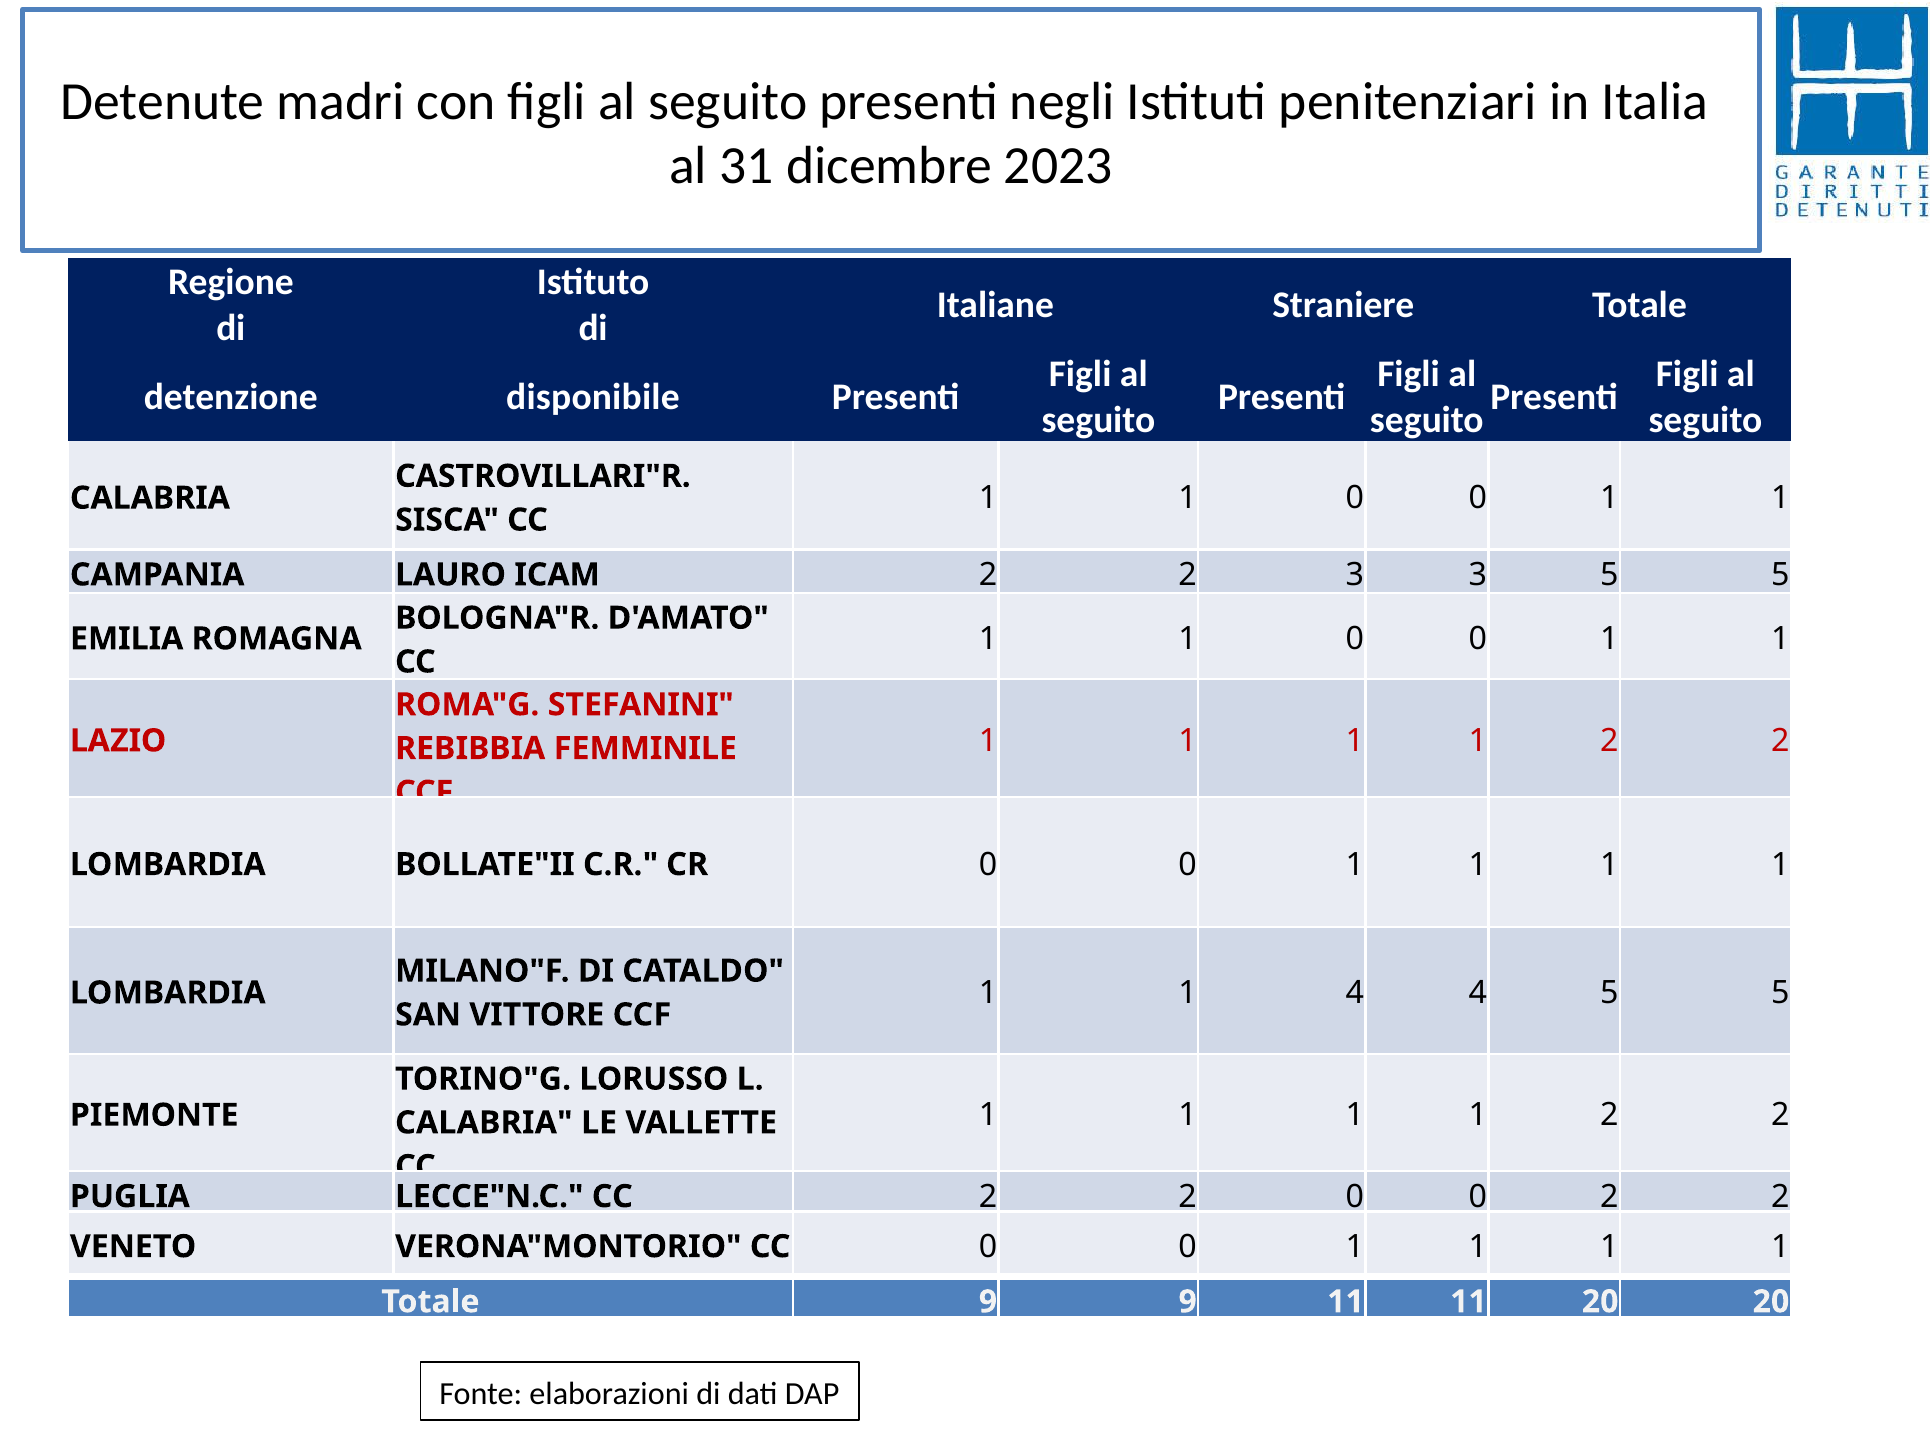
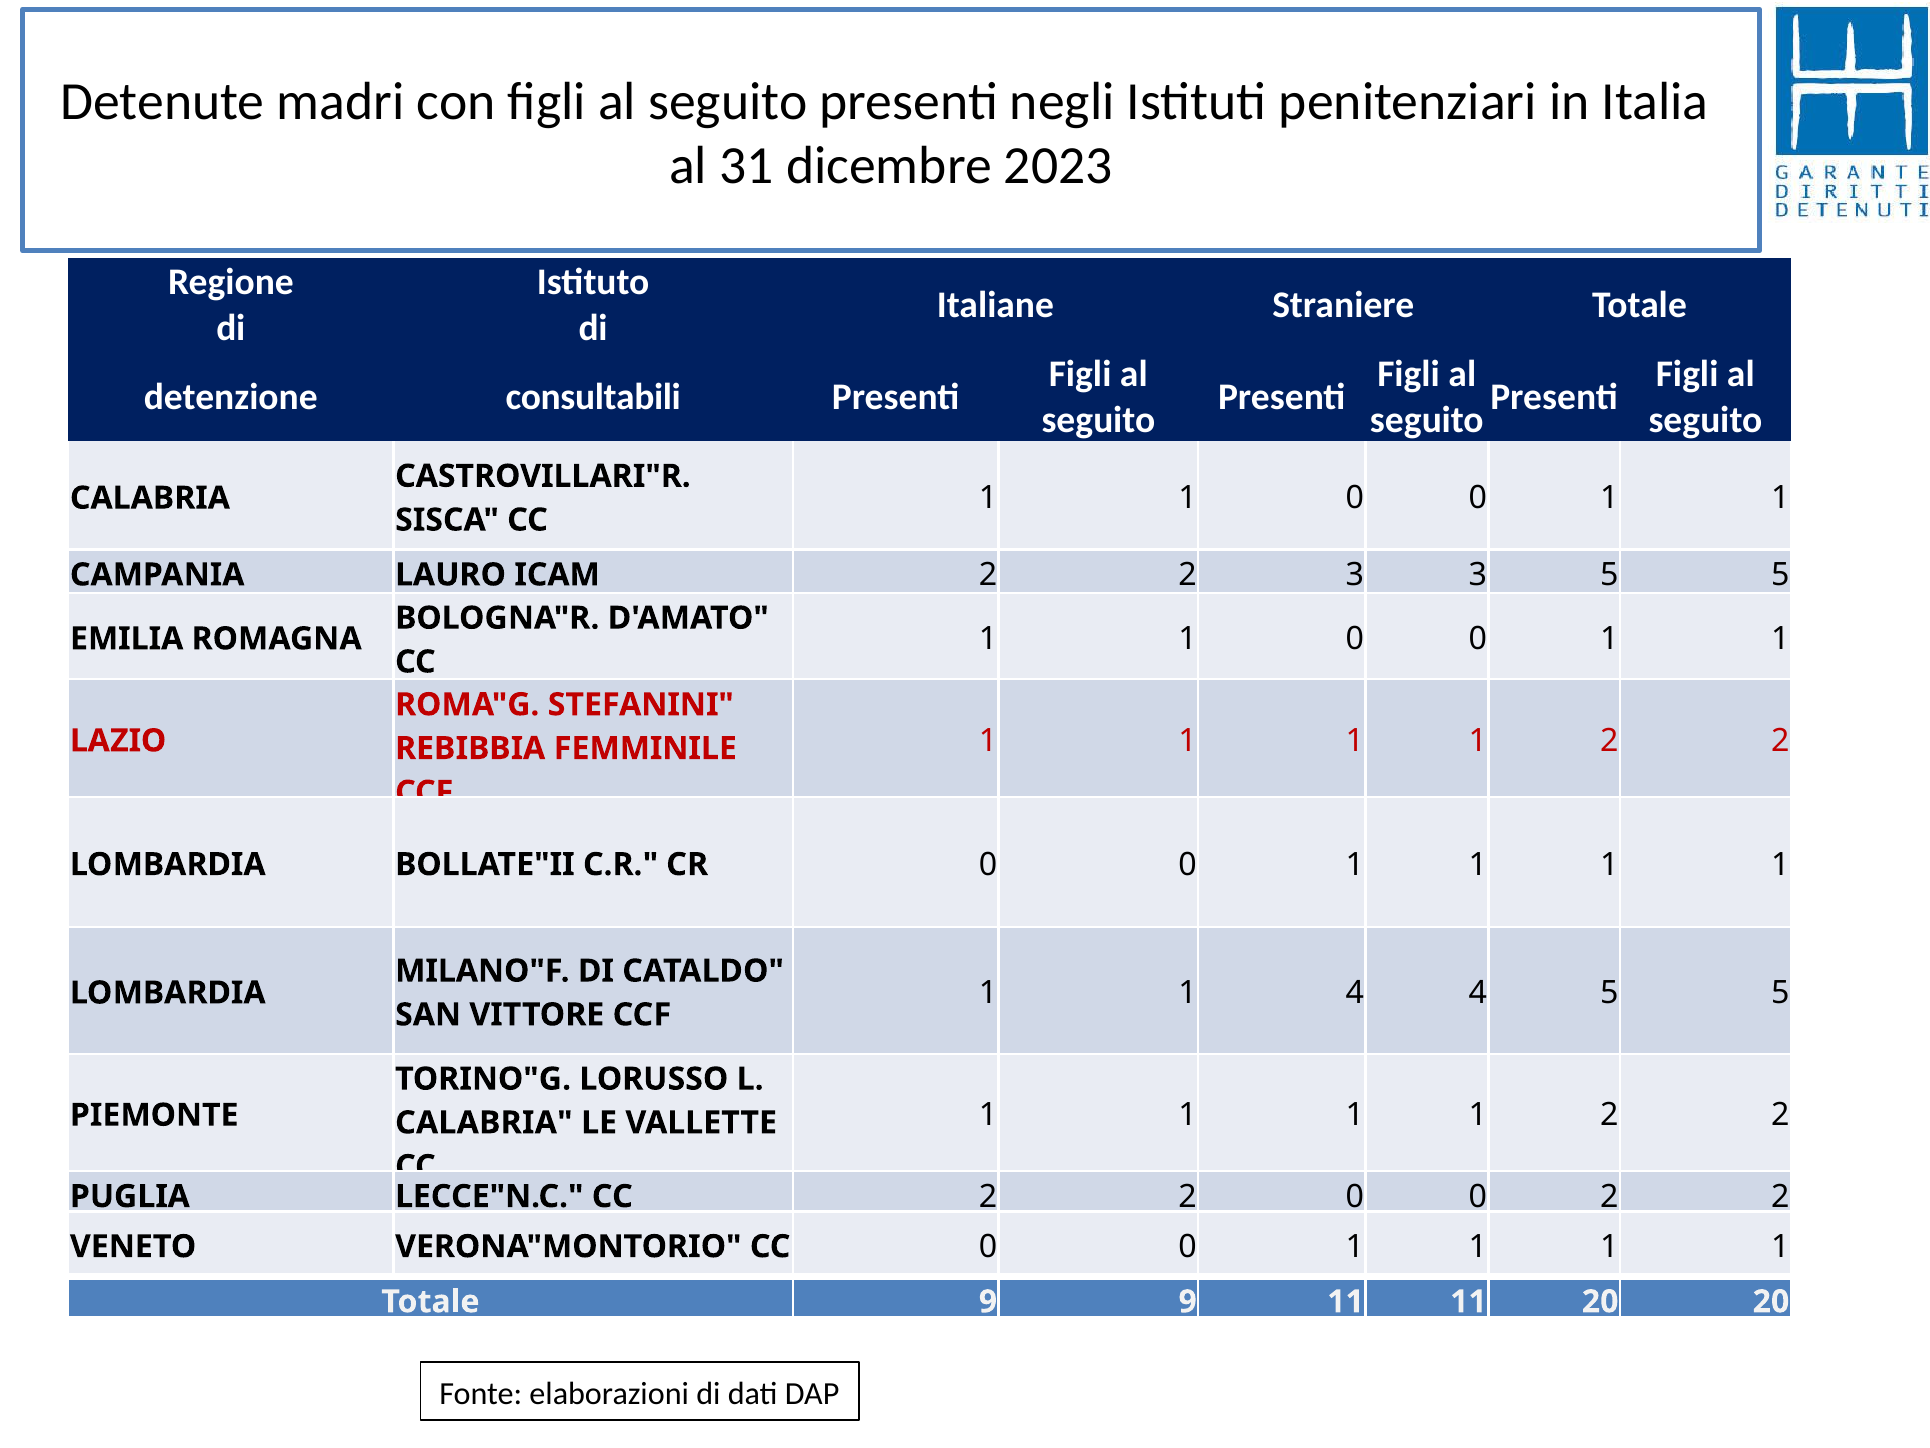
disponibile: disponibile -> consultabili (593, 396)
